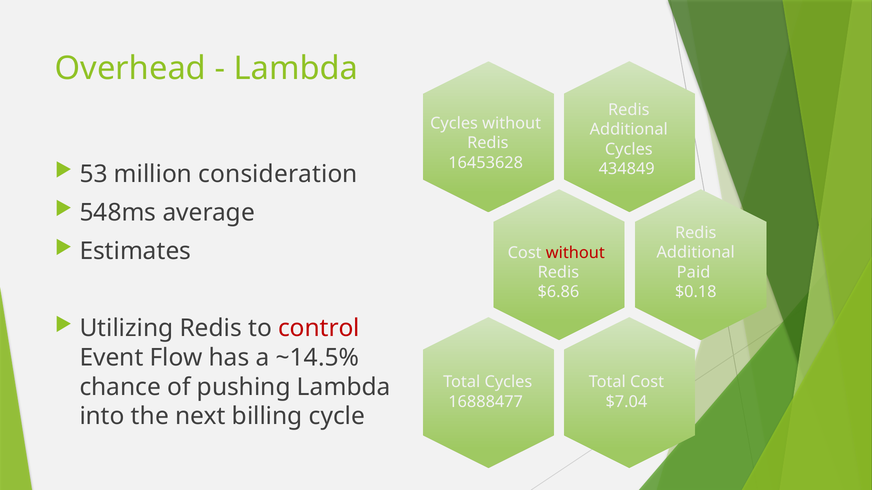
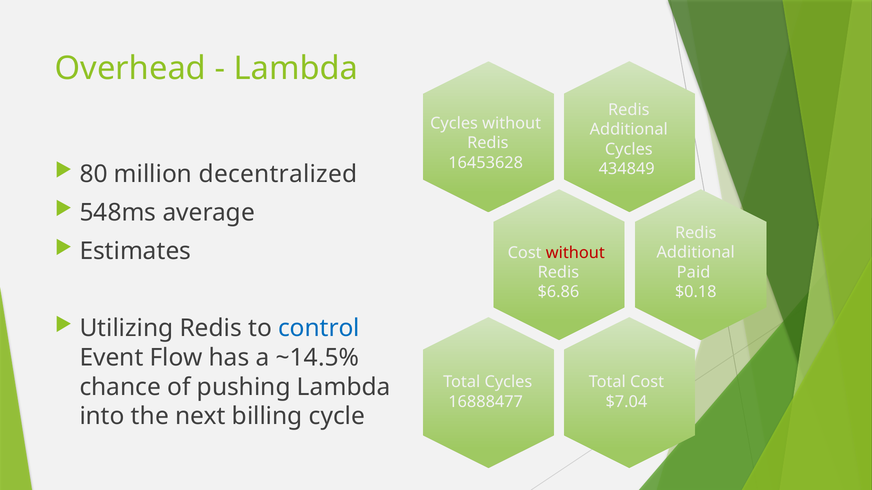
53: 53 -> 80 (94, 174)
consideration: consideration -> decentralized (278, 174)
control colour: red -> blue (319, 328)
